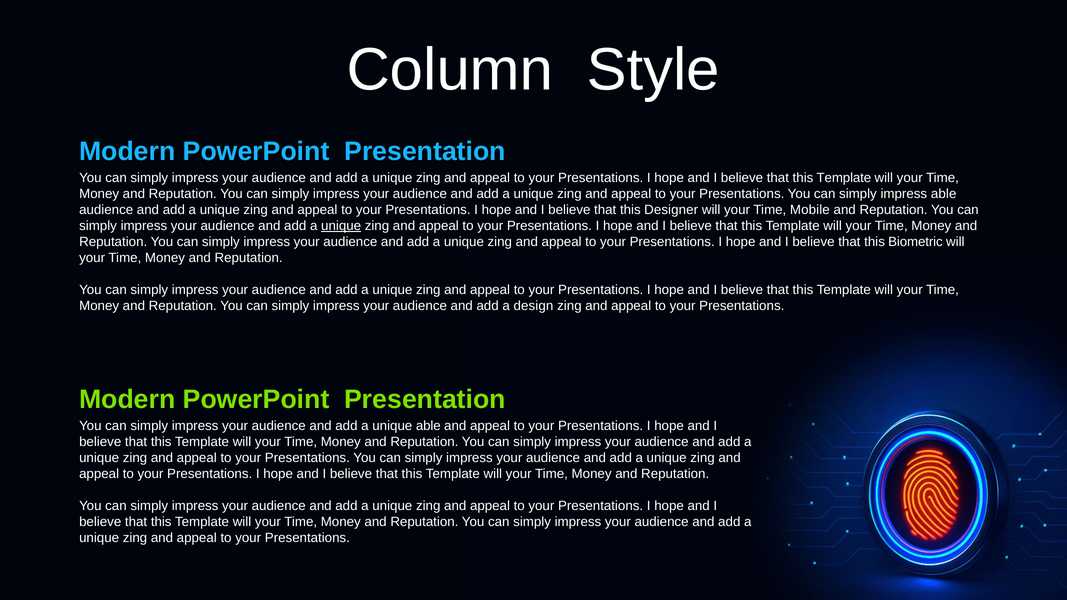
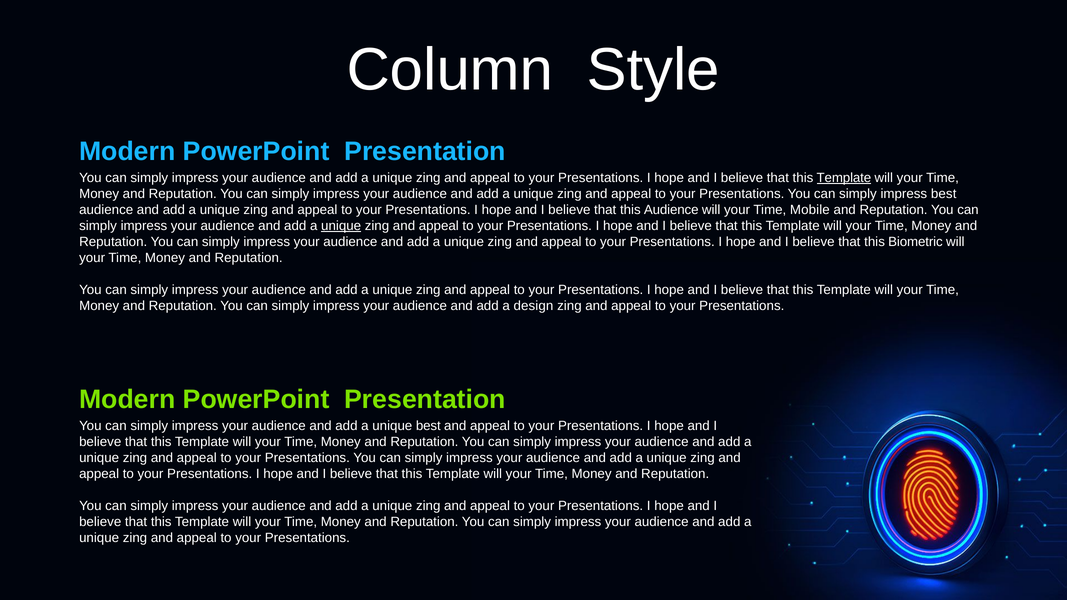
Template underline: none -> present (844, 178)
impress able: able -> best (944, 194)
this Designer: Designer -> Audience (671, 210)
unique able: able -> best (428, 426)
